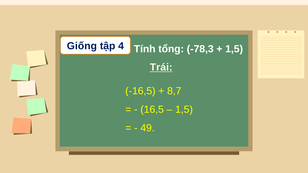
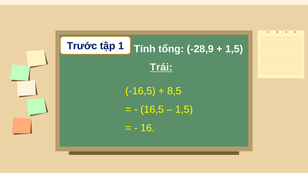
Giống: Giống -> Trước (82, 46)
4: 4 -> 1 (121, 46)
-78,3: -78,3 -> -28,9 (200, 49)
8,7: 8,7 -> 8,5 (174, 91)
49: 49 -> 16 (148, 128)
